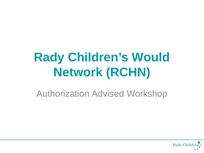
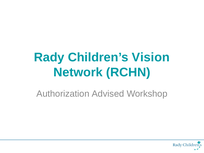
Would: Would -> Vision (151, 57)
